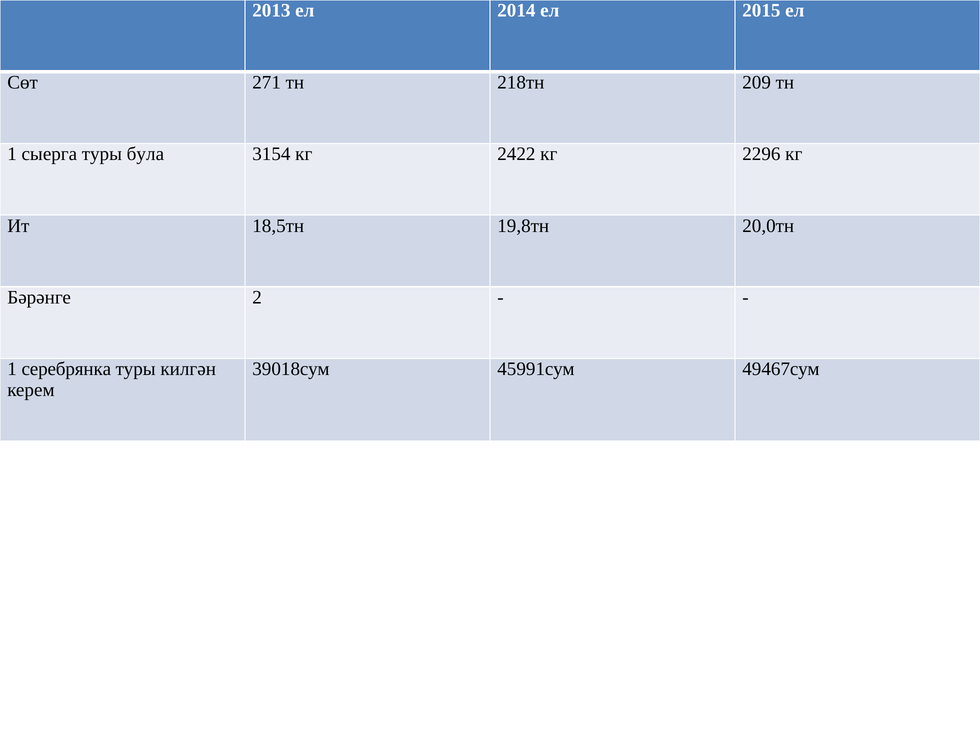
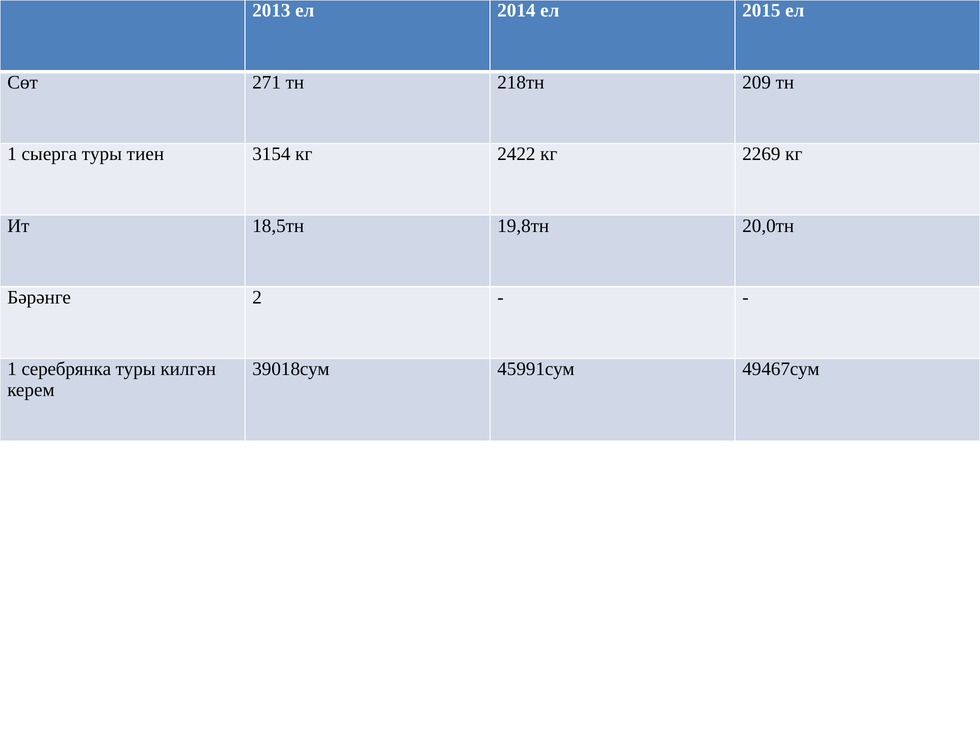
була: була -> тиен (145, 154)
2296: 2296 -> 2269 (761, 154)
